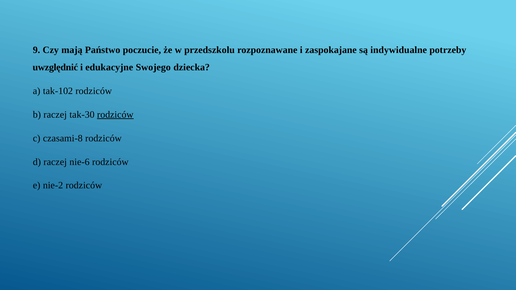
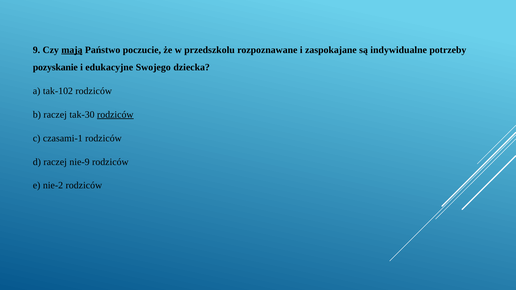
mają underline: none -> present (72, 50)
uwzględnić: uwzględnić -> pozyskanie (55, 67)
czasami-8: czasami-8 -> czasami-1 (63, 138)
nie-6: nie-6 -> nie-9 (80, 162)
